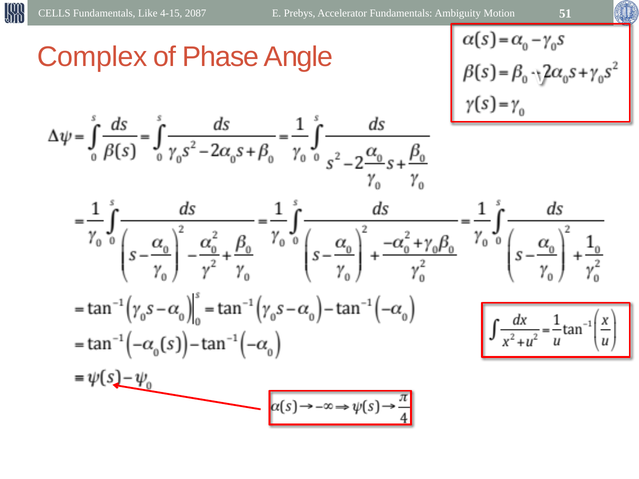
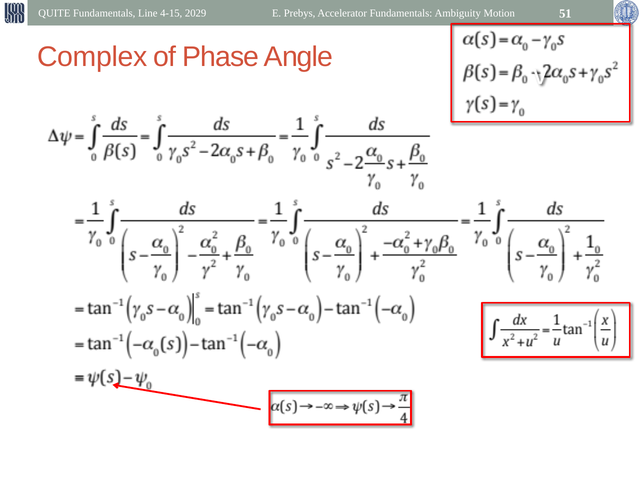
CELLS: CELLS -> QUITE (54, 13)
Like: Like -> Line (148, 13)
2087: 2087 -> 2029 (196, 13)
